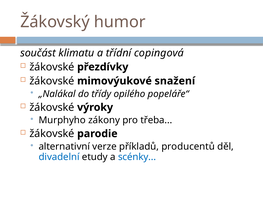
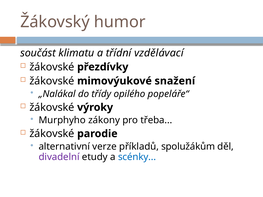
copingová: copingová -> vzdělávací (159, 53)
producentů: producentů -> spolužákům (188, 147)
divadelní colour: blue -> purple (59, 157)
